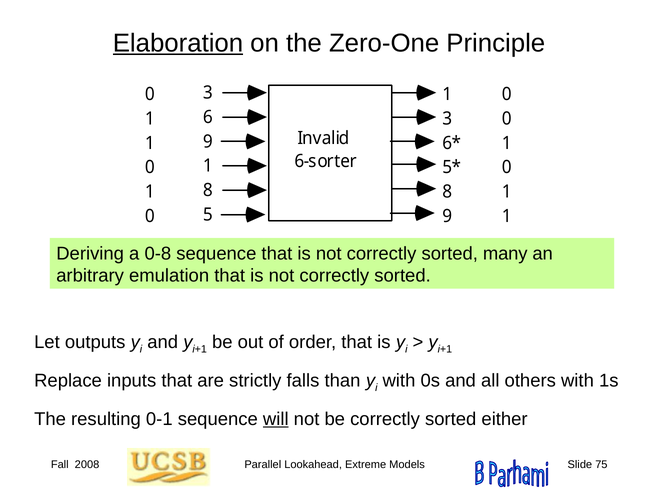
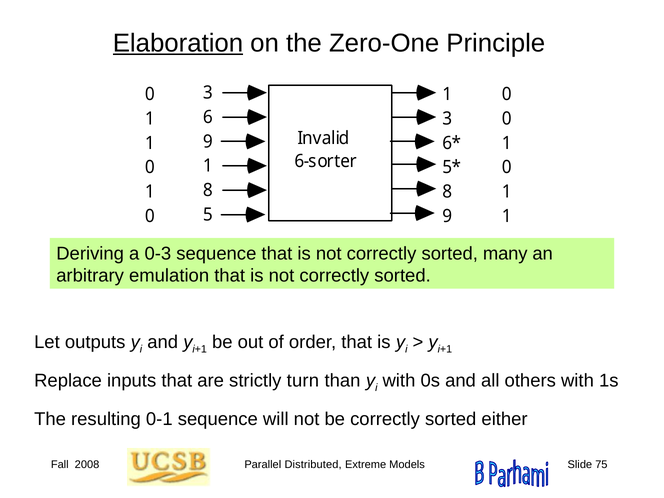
0-8: 0-8 -> 0-3 (158, 254)
falls: falls -> turn (303, 381)
will underline: present -> none (276, 419)
Lookahead: Lookahead -> Distributed (313, 464)
